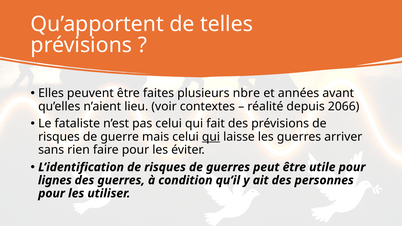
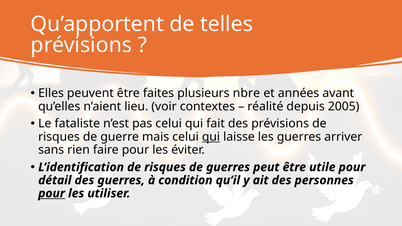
2066: 2066 -> 2005 (344, 106)
lignes: lignes -> détail (55, 180)
pour underline: none -> present (52, 193)
